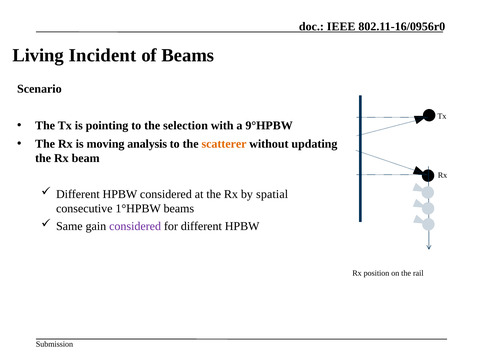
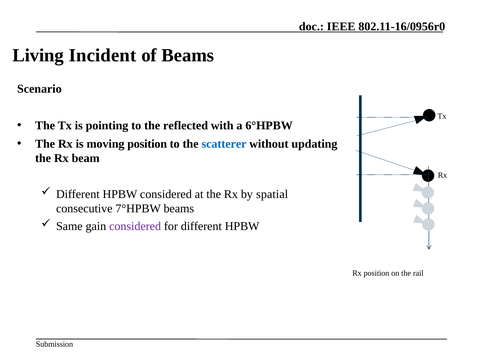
selection: selection -> reflected (186, 126)
9°HPBW: 9°HPBW -> 6°HPBW (269, 126)
moving analysis: analysis -> position (147, 144)
scatterer colour: orange -> blue (224, 144)
1°HPBW: 1°HPBW -> 7°HPBW (138, 209)
